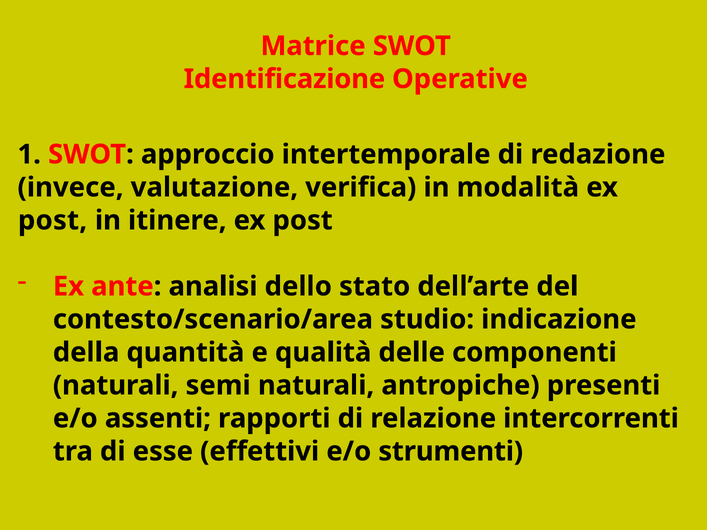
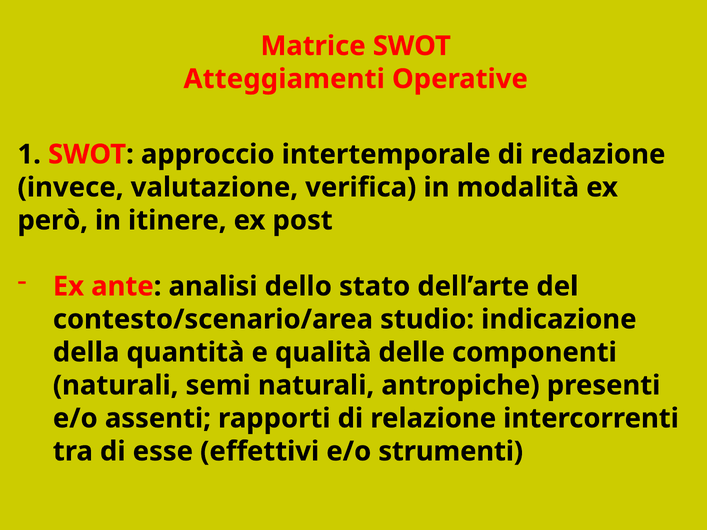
Identificazione: Identificazione -> Atteggiamenti (284, 79)
post: post -> però (53, 220)
